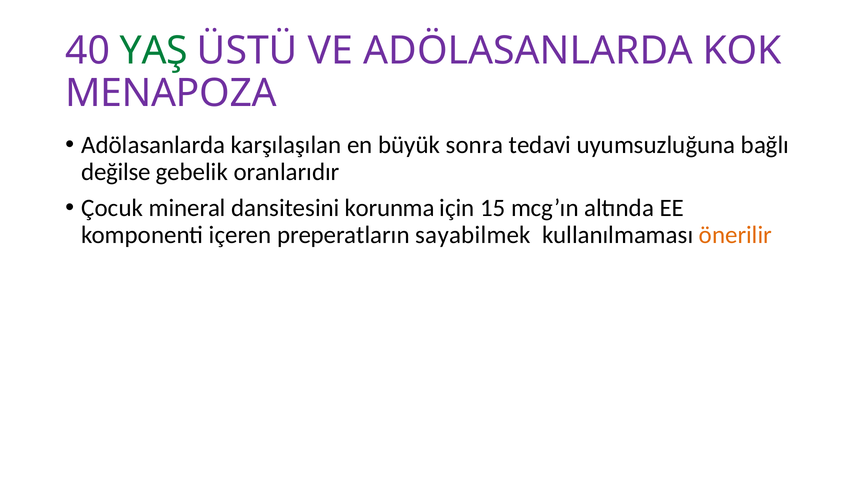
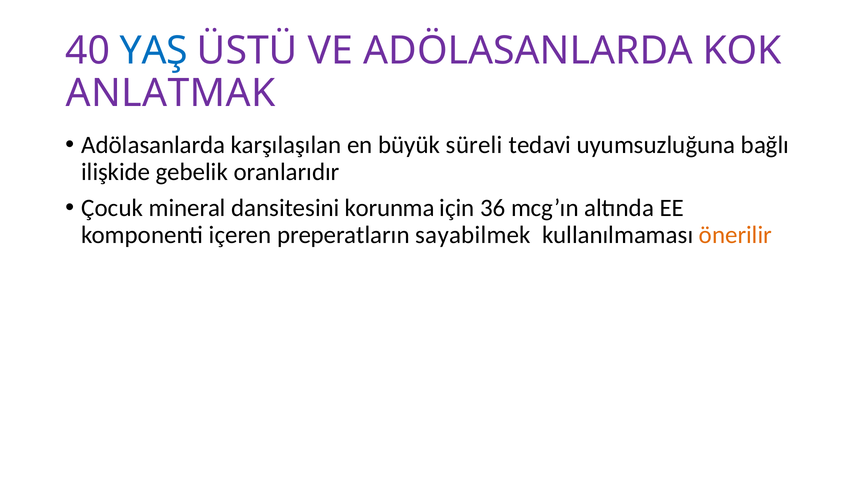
YAŞ colour: green -> blue (154, 51)
MENAPOZA: MENAPOZA -> ANLATMAK (171, 93)
sonra: sonra -> süreli (474, 145)
değilse: değilse -> ilişkide (116, 172)
15: 15 -> 36 (493, 208)
